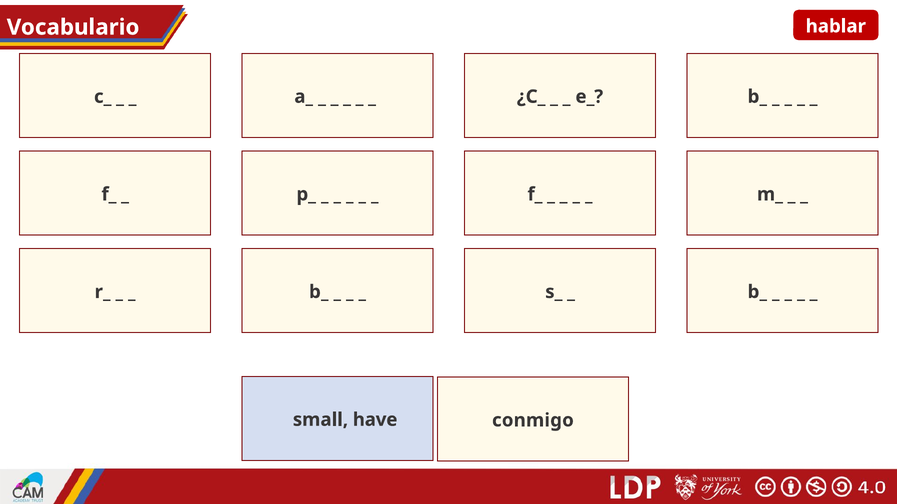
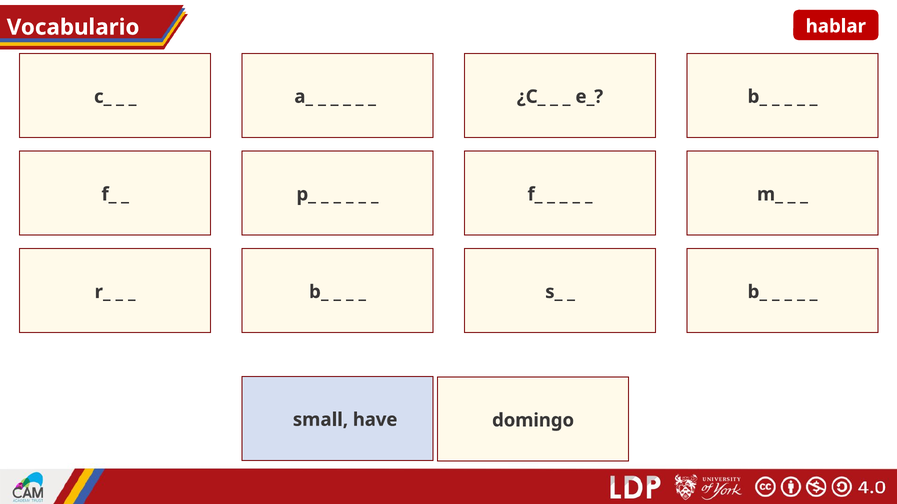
conmigo: conmigo -> domingo (533, 421)
